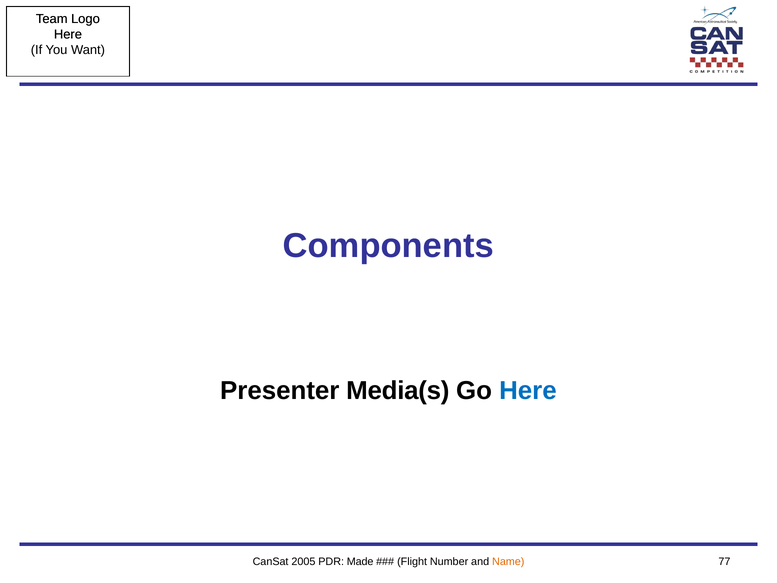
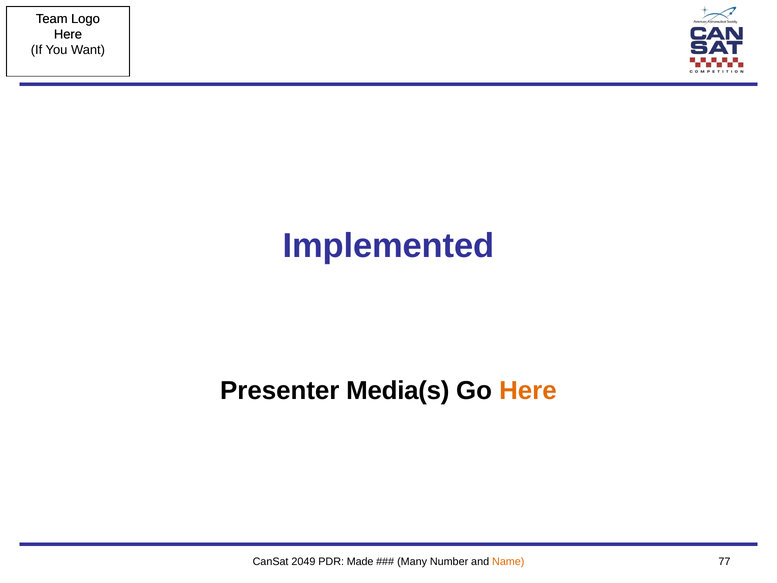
Components: Components -> Implemented (389, 246)
Here colour: blue -> orange (528, 390)
2005: 2005 -> 2049 (303, 562)
Flight: Flight -> Many (412, 562)
